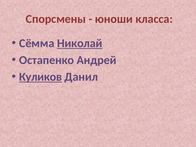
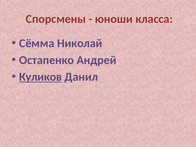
Николай underline: present -> none (80, 43)
